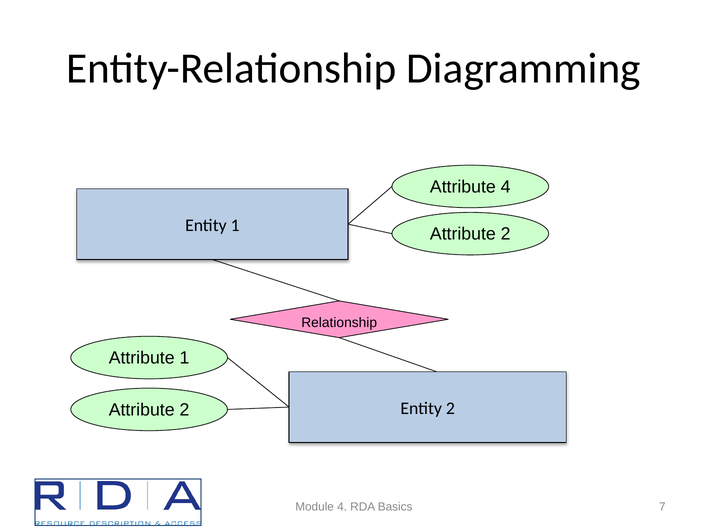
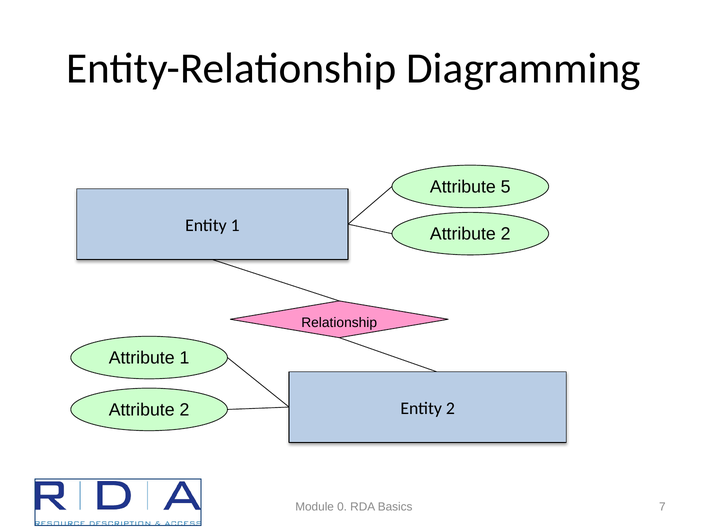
Attribute 4: 4 -> 5 (506, 187)
Module 4: 4 -> 0 (342, 507)
